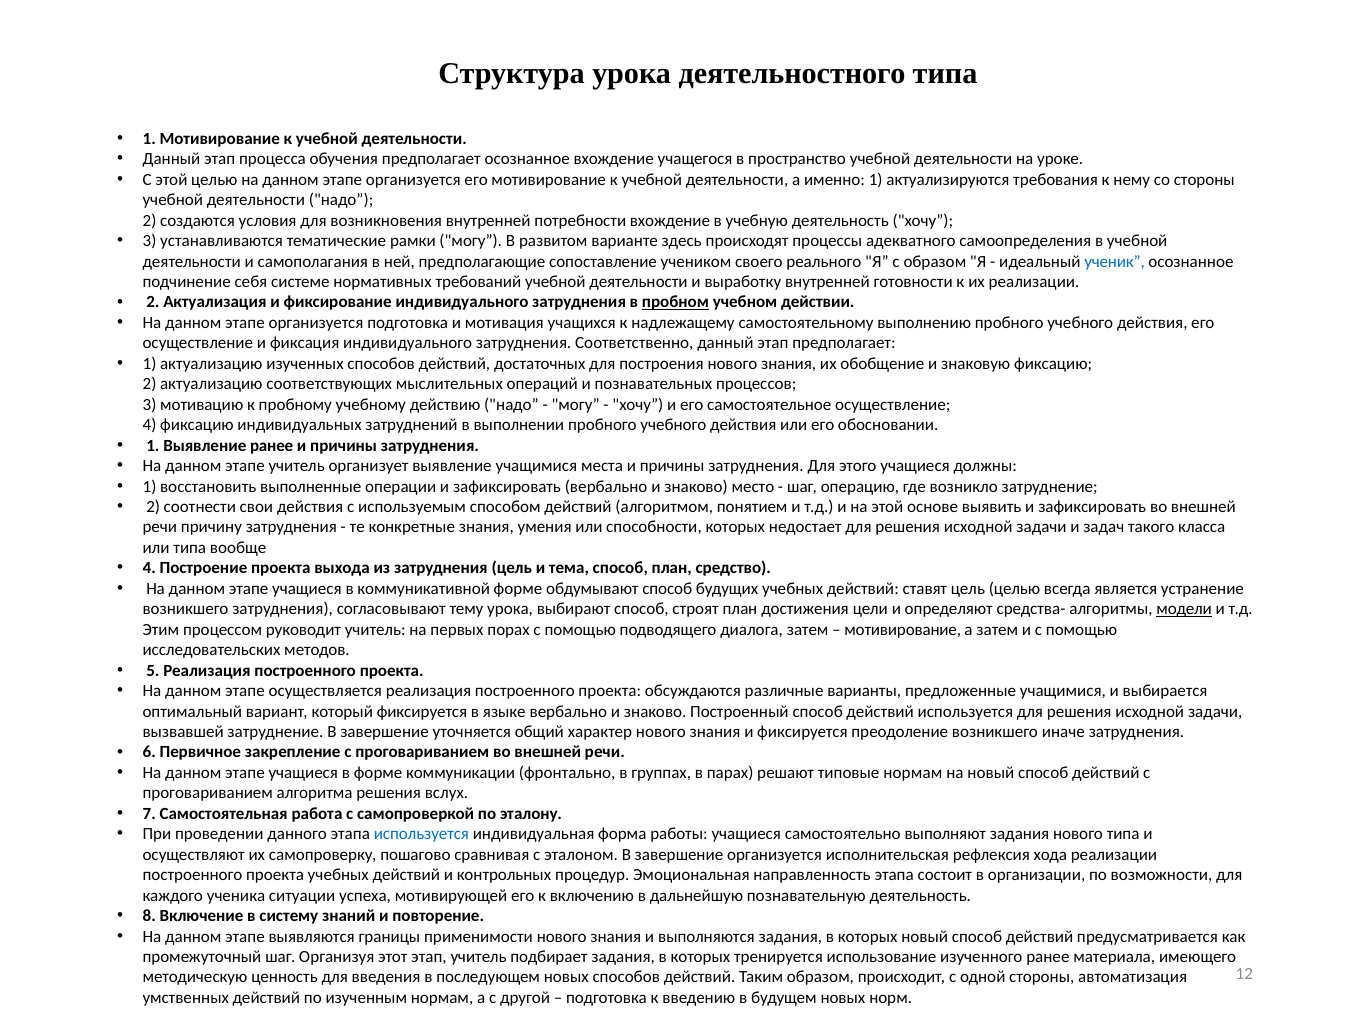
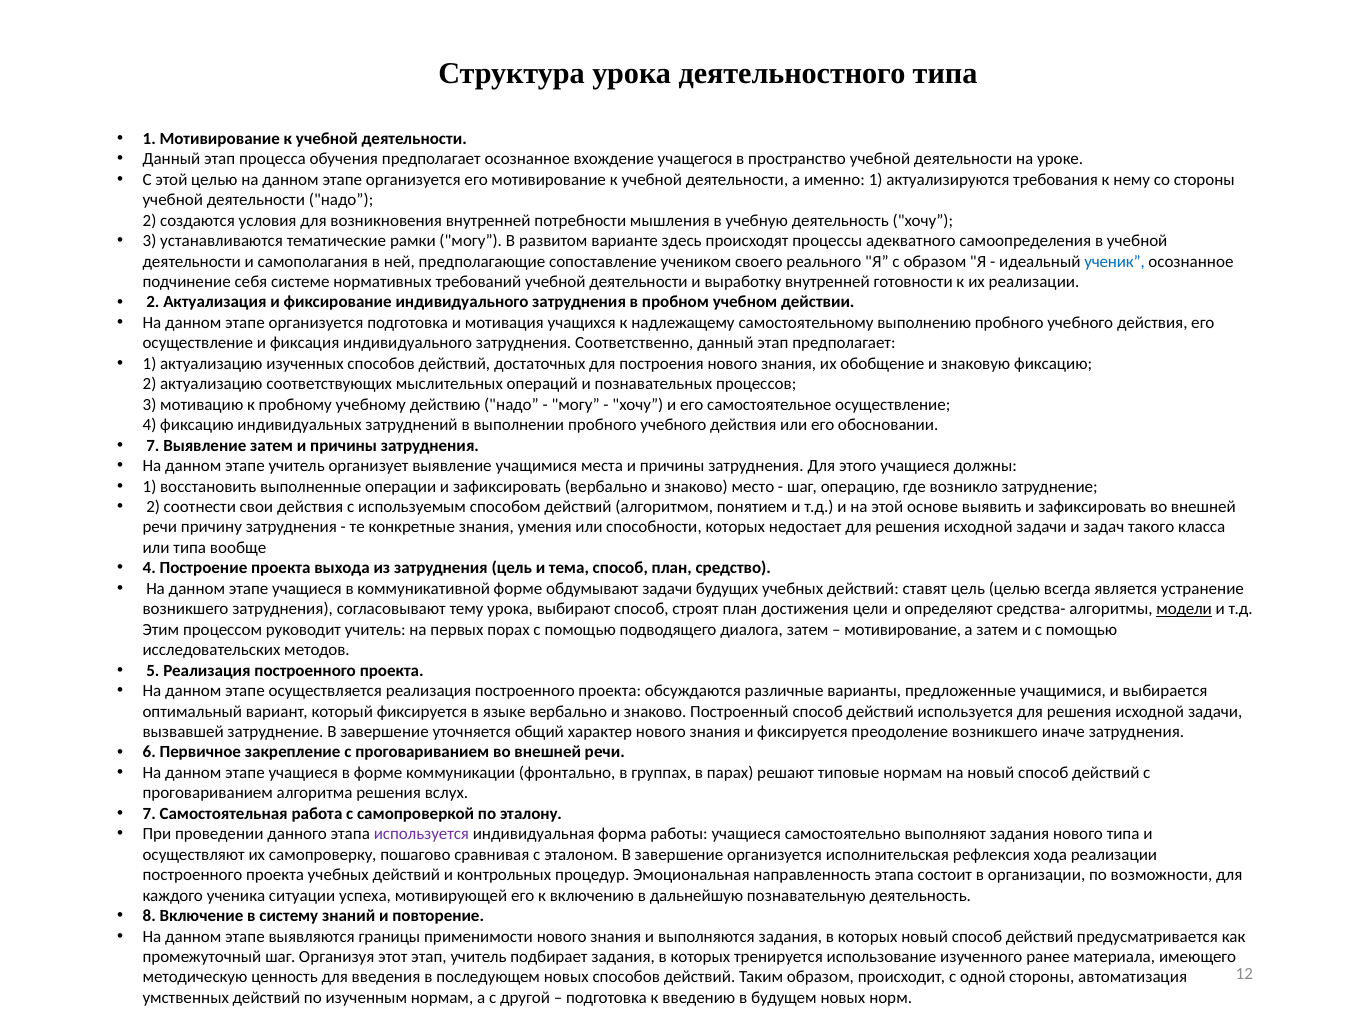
потребности вхождение: вхождение -> мышления (670, 221)
пробном underline: present -> none (676, 302)
1: 1 -> 7 (153, 446)
Выявление ранее: ранее -> затем (272, 446)
обдумывают способ: способ -> задачи (667, 589)
используется colour: blue -> purple (421, 834)
